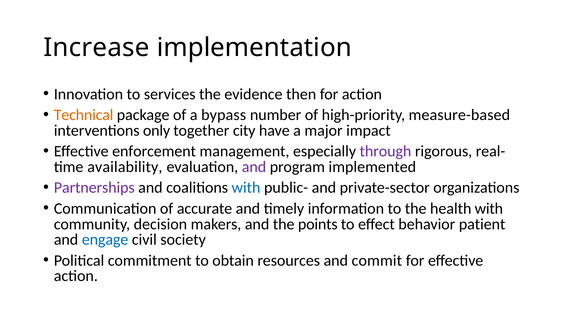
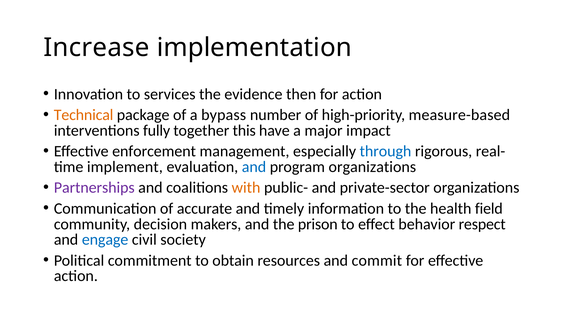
only: only -> fully (157, 131)
city: city -> this (244, 131)
through colour: purple -> blue (385, 151)
availability: availability -> implement (125, 167)
and colour: purple -> blue (254, 167)
program implemented: implemented -> organizations (372, 167)
with colour: blue -> orange (246, 188)
health with: with -> field (489, 209)
points: points -> prison (318, 224)
patient: patient -> respect (482, 224)
